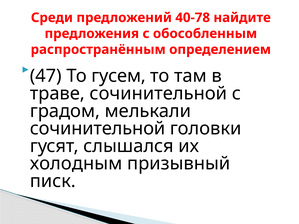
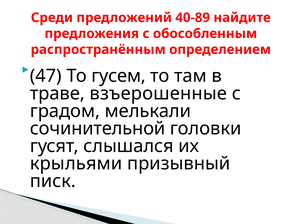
40-78: 40-78 -> 40-89 (193, 18)
траве сочинительной: сочинительной -> взъерошенные (158, 94)
холодным: холодным -> крыльями (76, 164)
